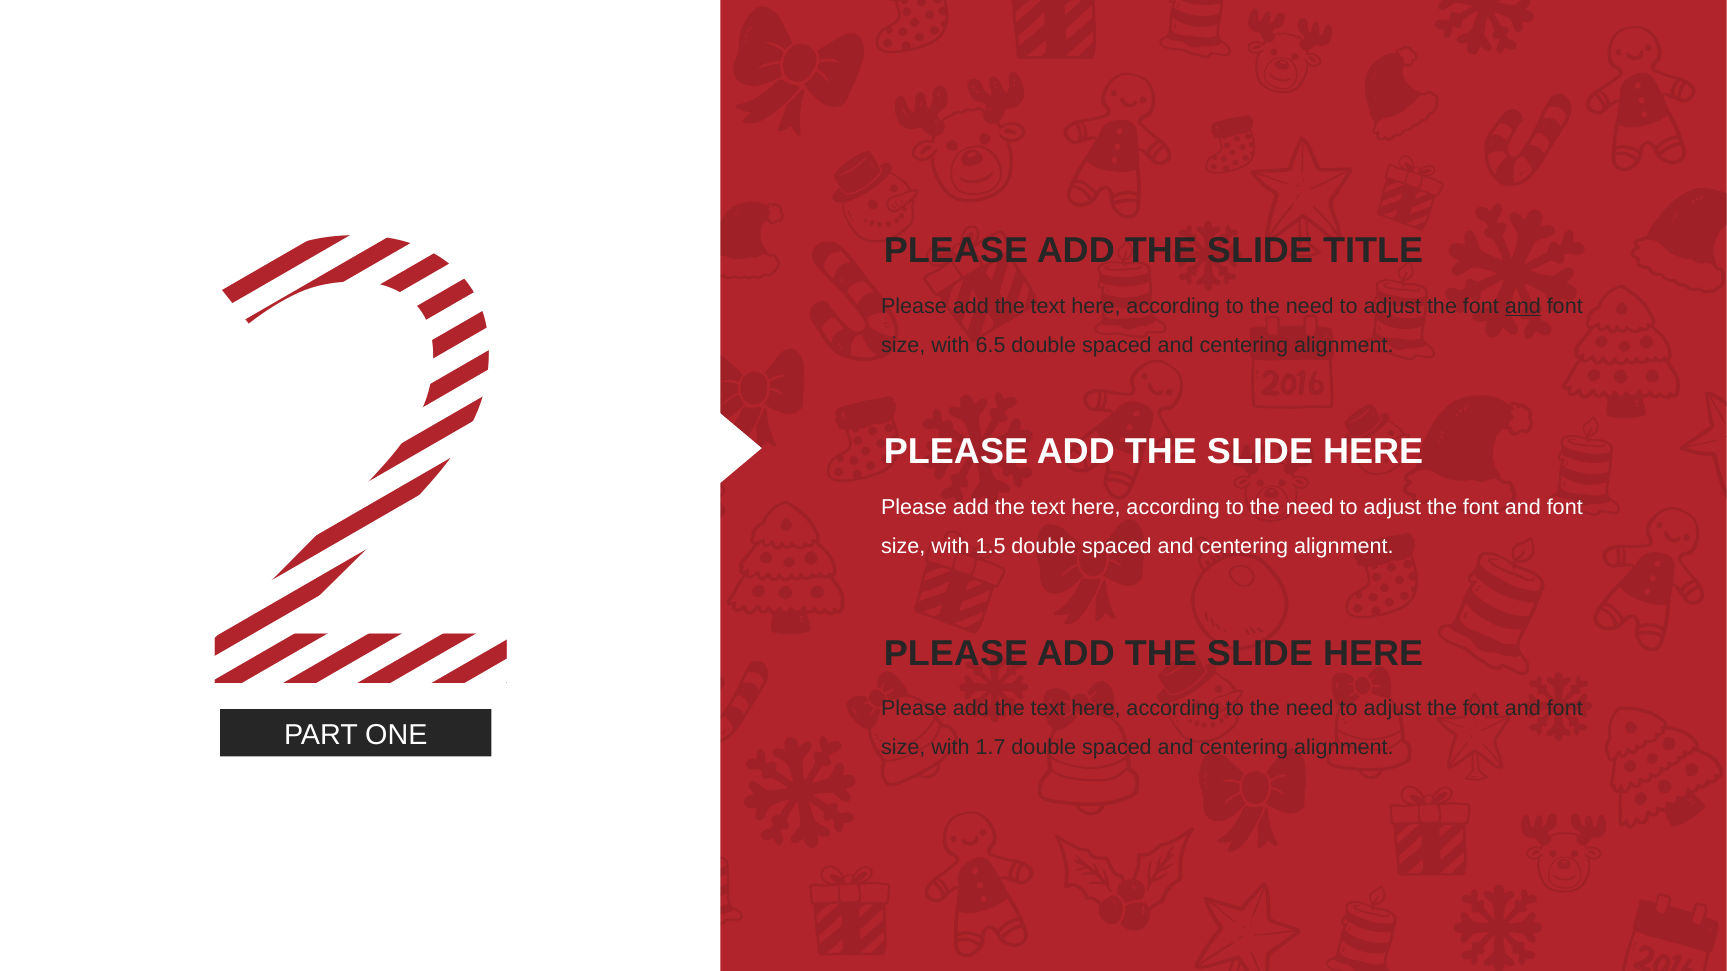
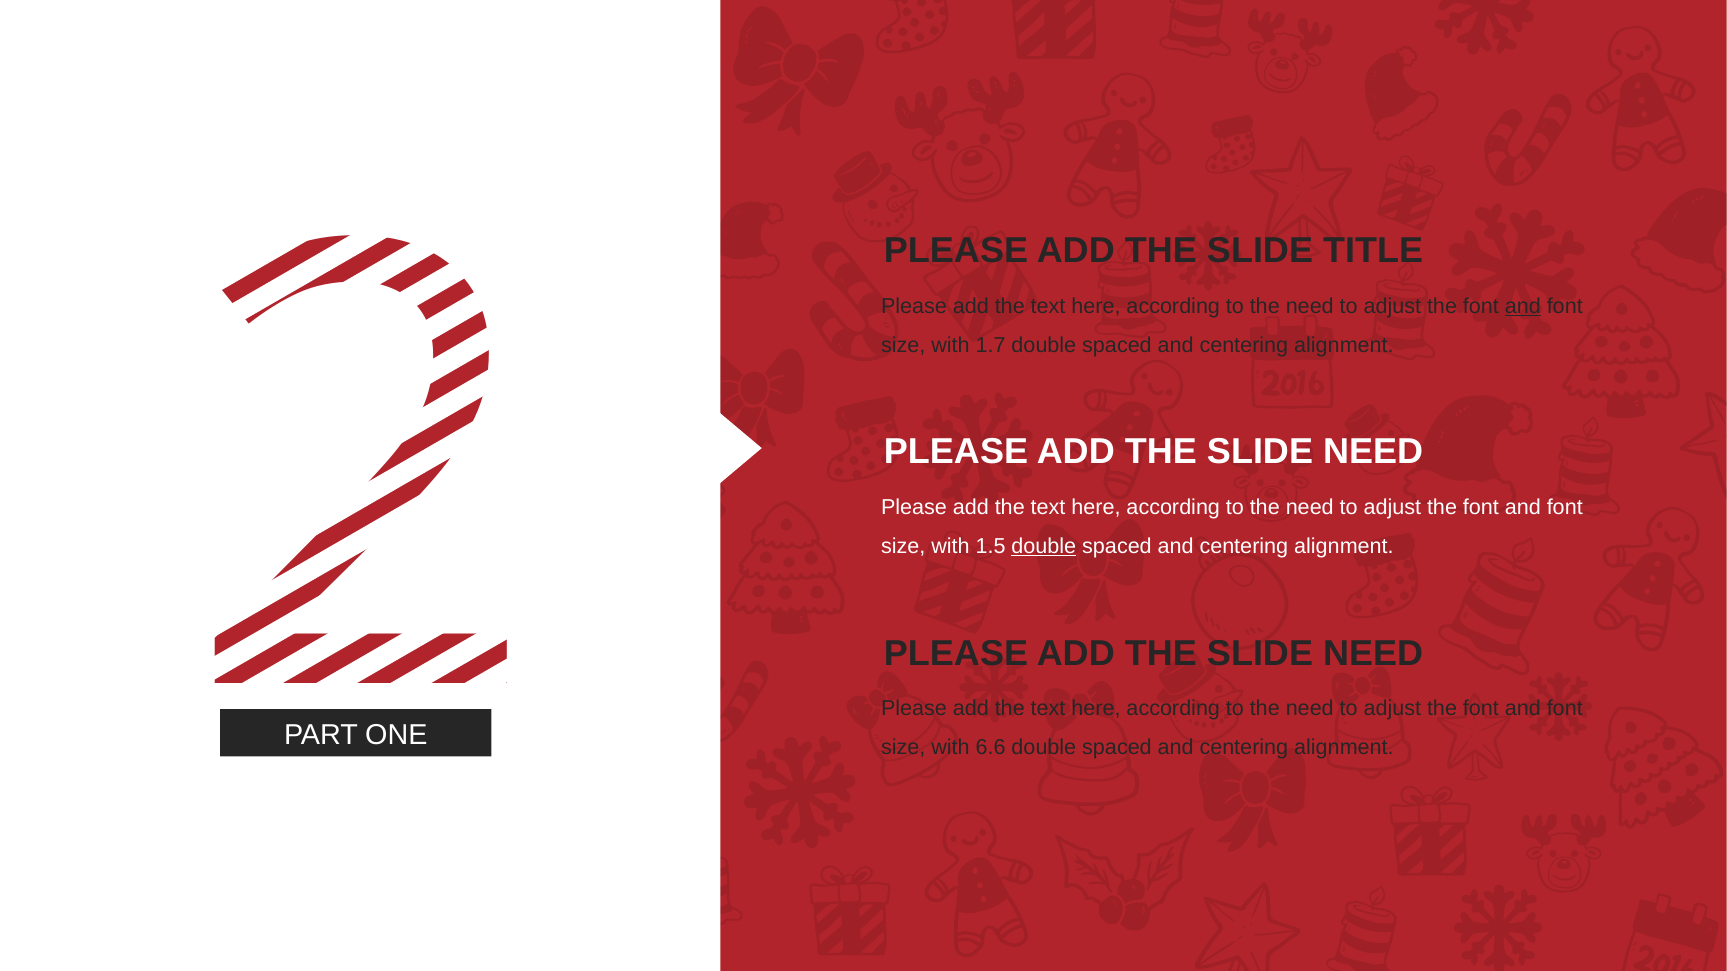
6.5: 6.5 -> 1.7 (991, 346)
HERE: HERE -> NEED (1373, 452)
double underline: none -> present (1044, 547)
HERE: HERE -> NEED (1373, 653)
1.7: 1.7 -> 6.6 (991, 748)
